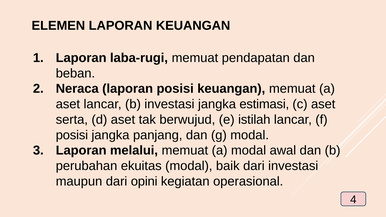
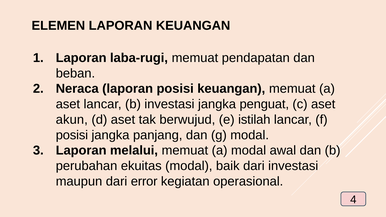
estimasi: estimasi -> penguat (264, 104)
serta: serta -> akun (72, 120)
opini: opini -> error (144, 181)
